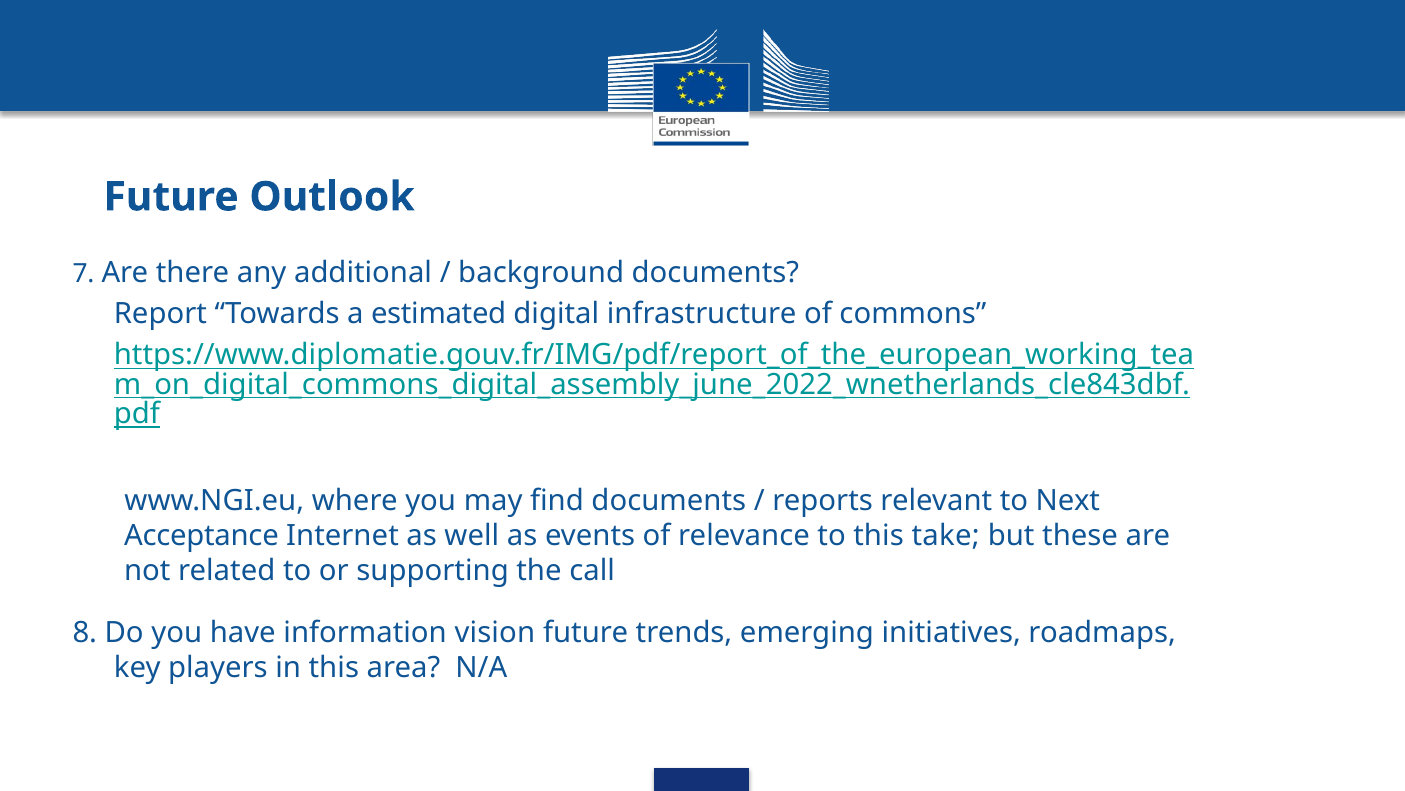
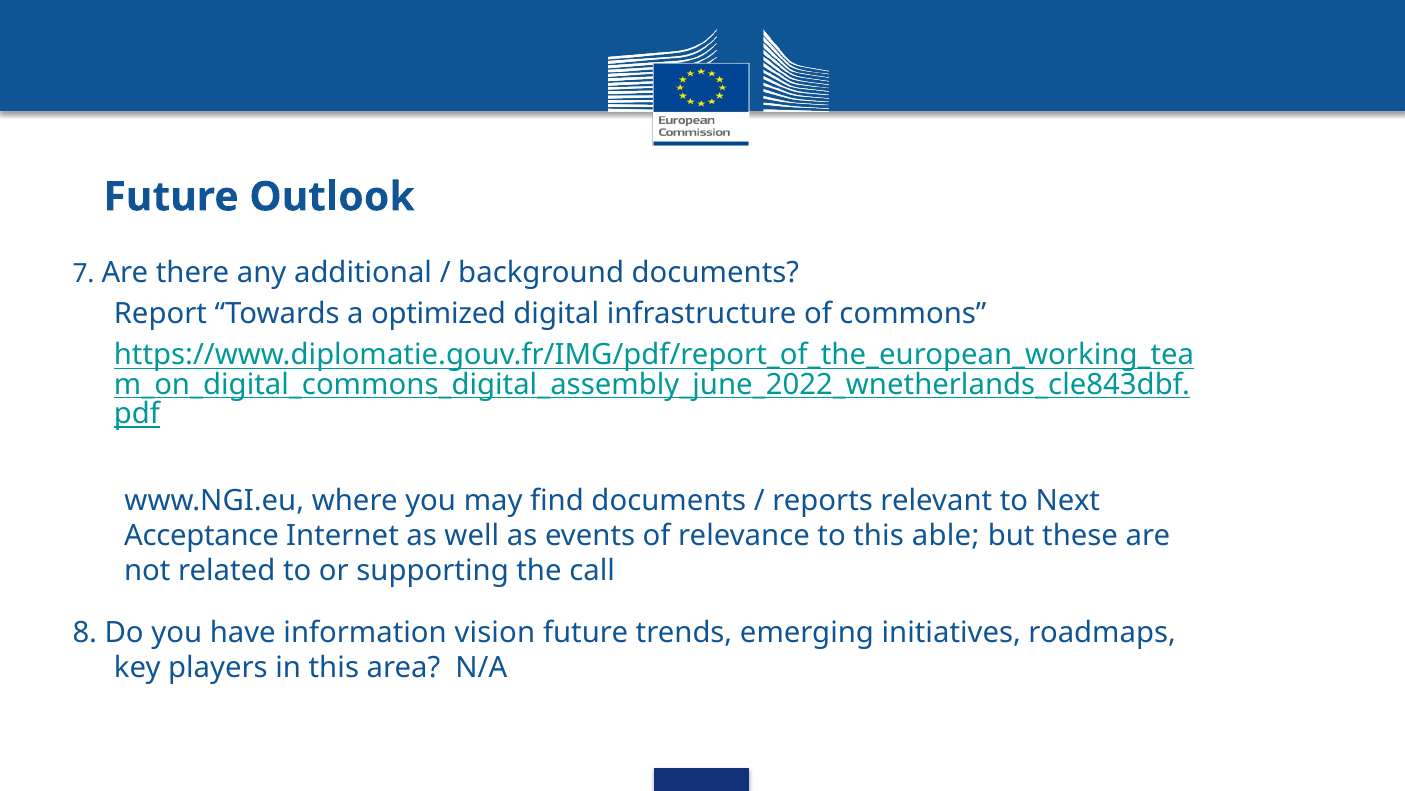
estimated: estimated -> optimized (439, 314)
take: take -> able (946, 535)
